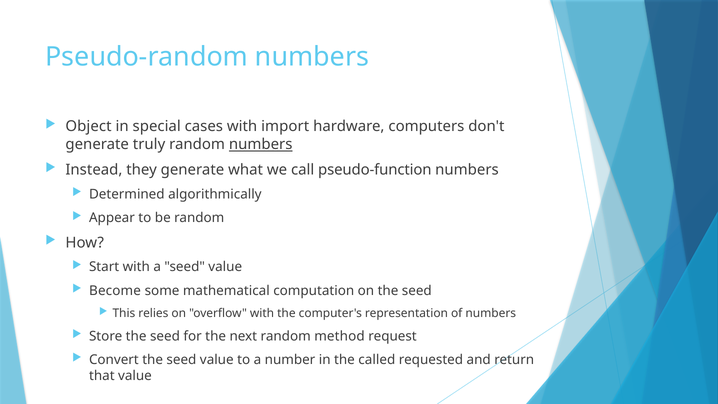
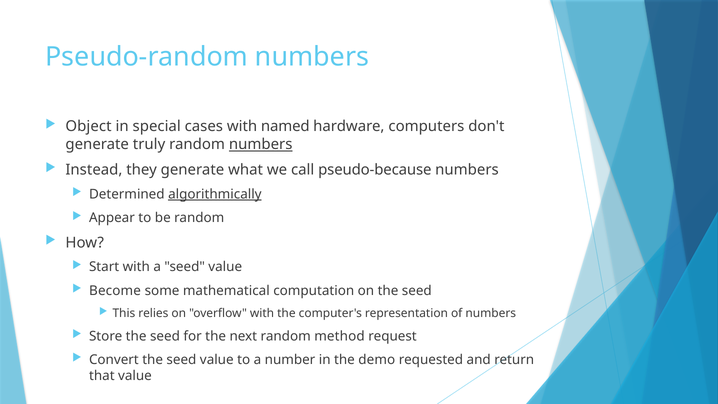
import: import -> named (285, 126)
pseudo-function: pseudo-function -> pseudo-because (375, 170)
algorithmically underline: none -> present (215, 194)
called: called -> demo (377, 360)
